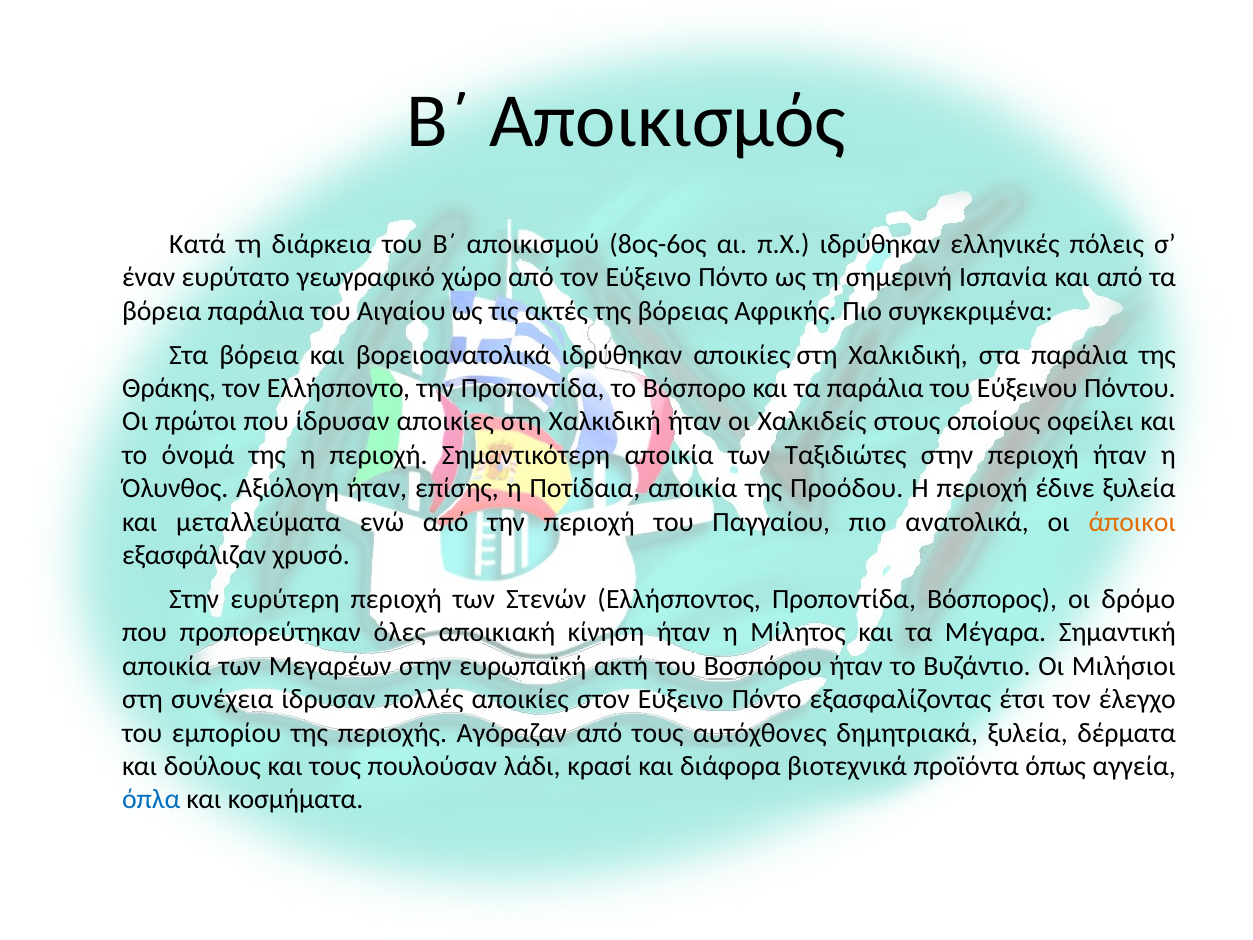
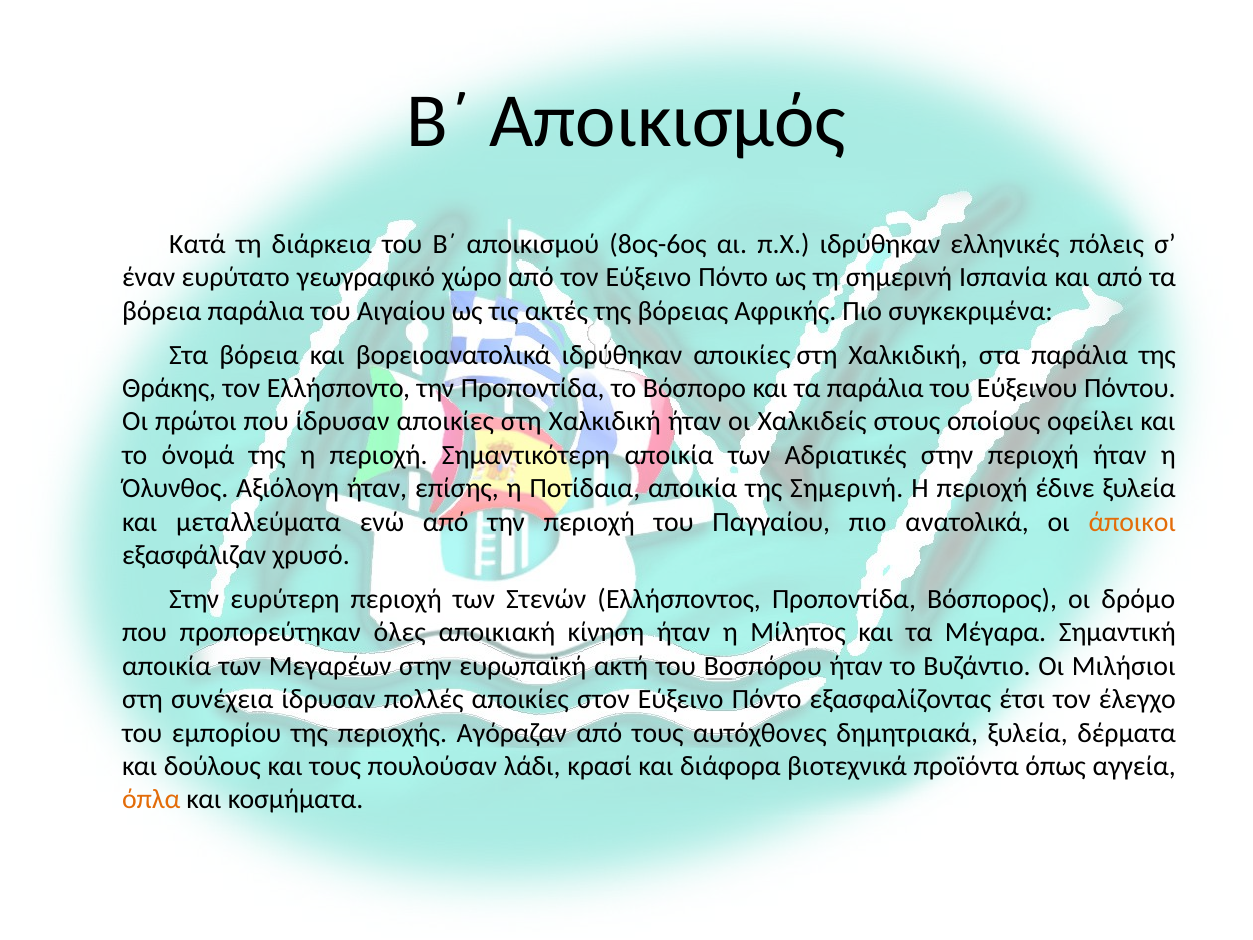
Ταξιδιώτες: Ταξιδιώτες -> Αδριατικές (846, 455)
της Προόδου: Προόδου -> Σημερινή (847, 488)
όπλα colour: blue -> orange (151, 799)
